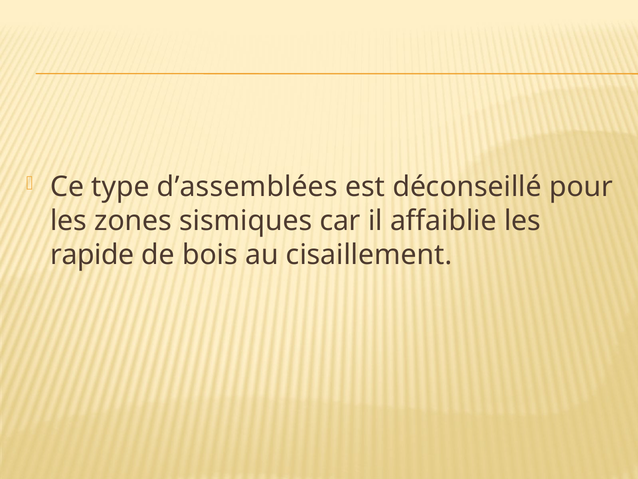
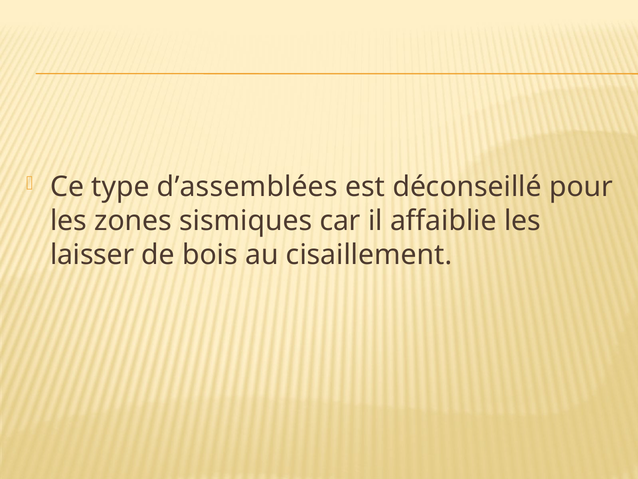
rapide: rapide -> laisser (92, 255)
